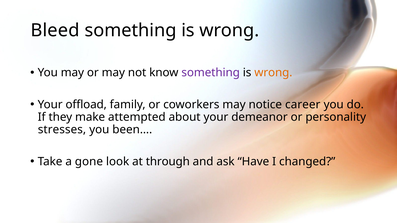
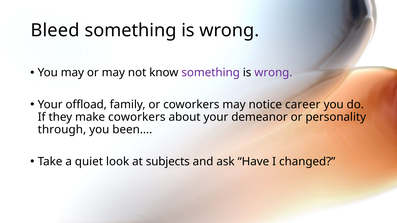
wrong colour: orange -> purple (273, 73)
make attempted: attempted -> coworkers (137, 117)
stresses: stresses -> through (62, 130)
gone: gone -> quiet (89, 162)
through: through -> subjects (168, 162)
